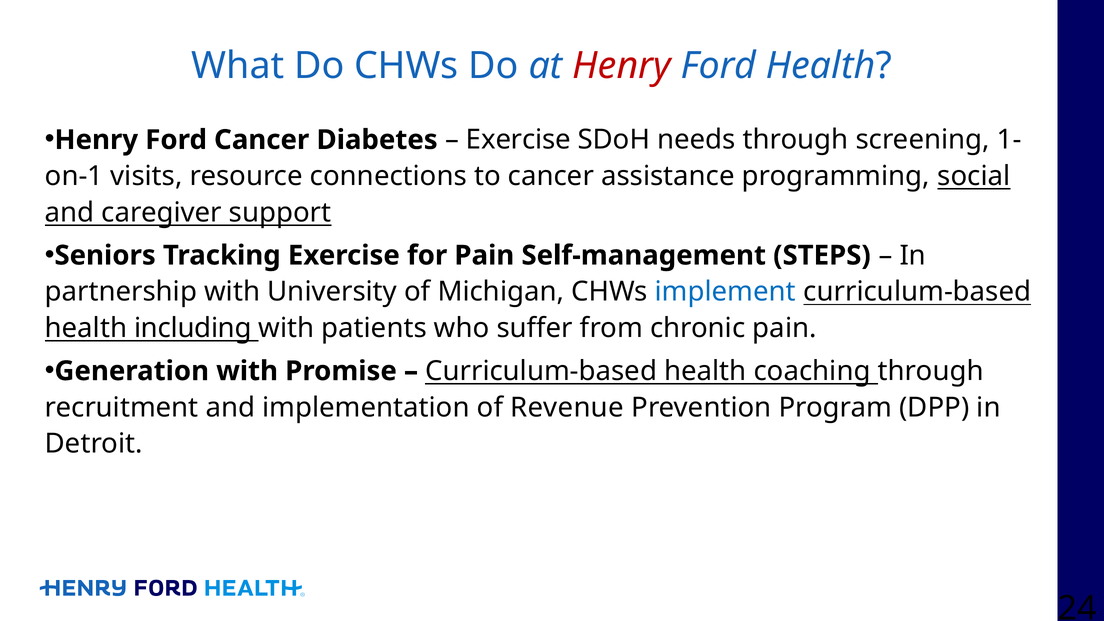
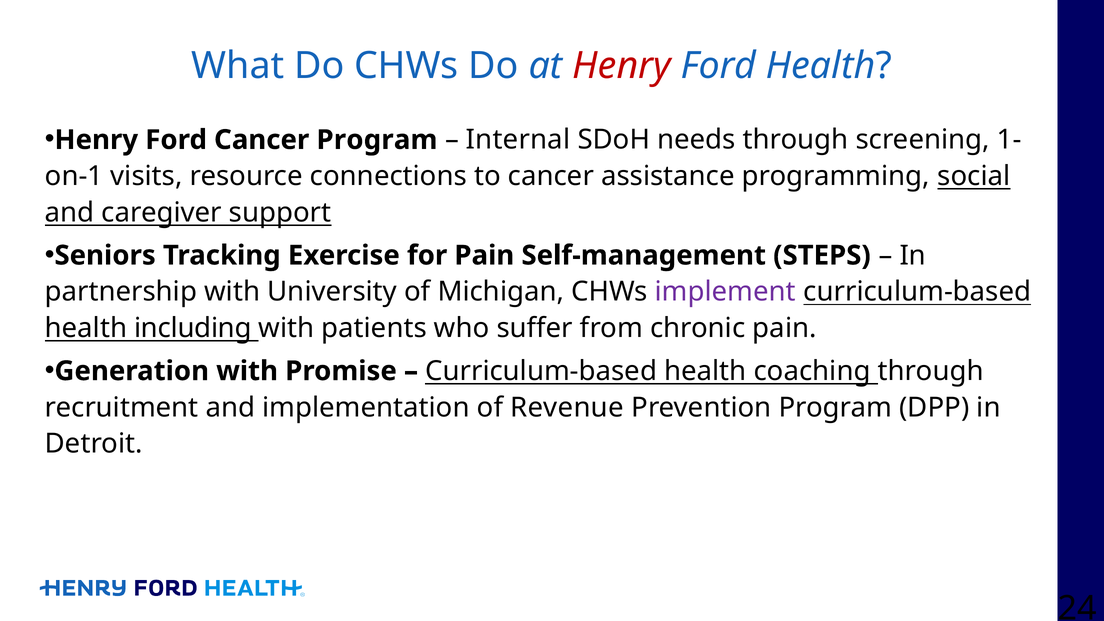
Cancer Diabetes: Diabetes -> Program (377, 140)
Exercise: Exercise -> Internal (518, 140)
implement colour: blue -> purple (725, 292)
